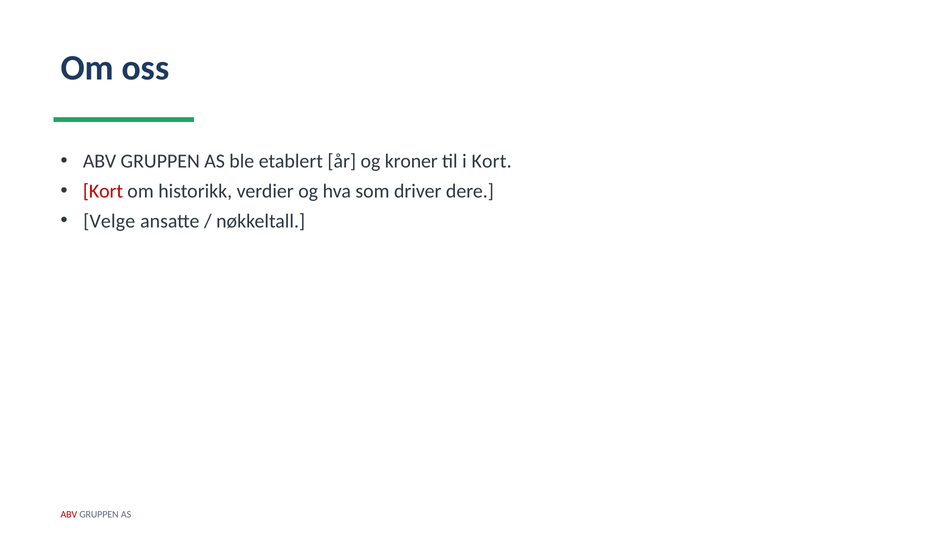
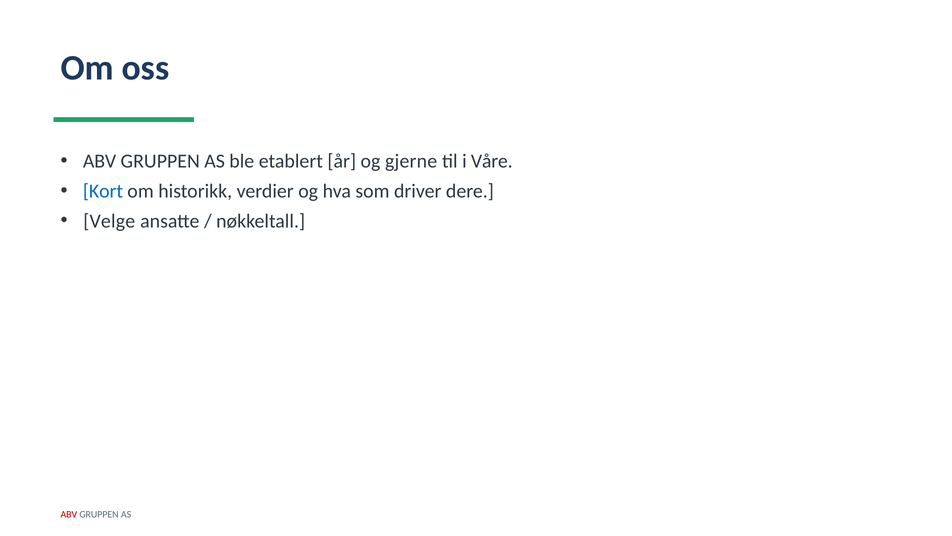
kroner: kroner -> gjerne (411, 161)
i Kort: Kort -> Våre (492, 161)
Kort colour: red -> blue (103, 191)
